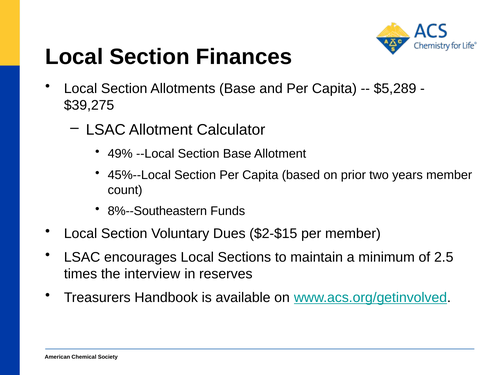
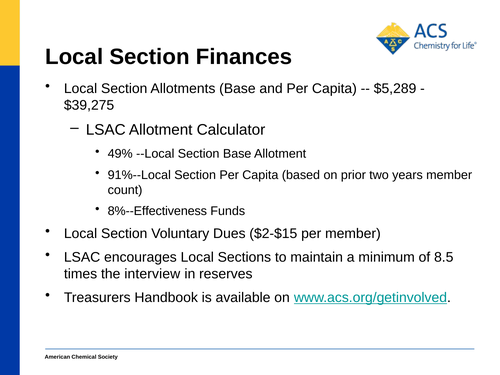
45%--Local: 45%--Local -> 91%--Local (139, 175)
8%--Southeastern: 8%--Southeastern -> 8%--Effectiveness (157, 211)
2.5: 2.5 -> 8.5 (444, 257)
